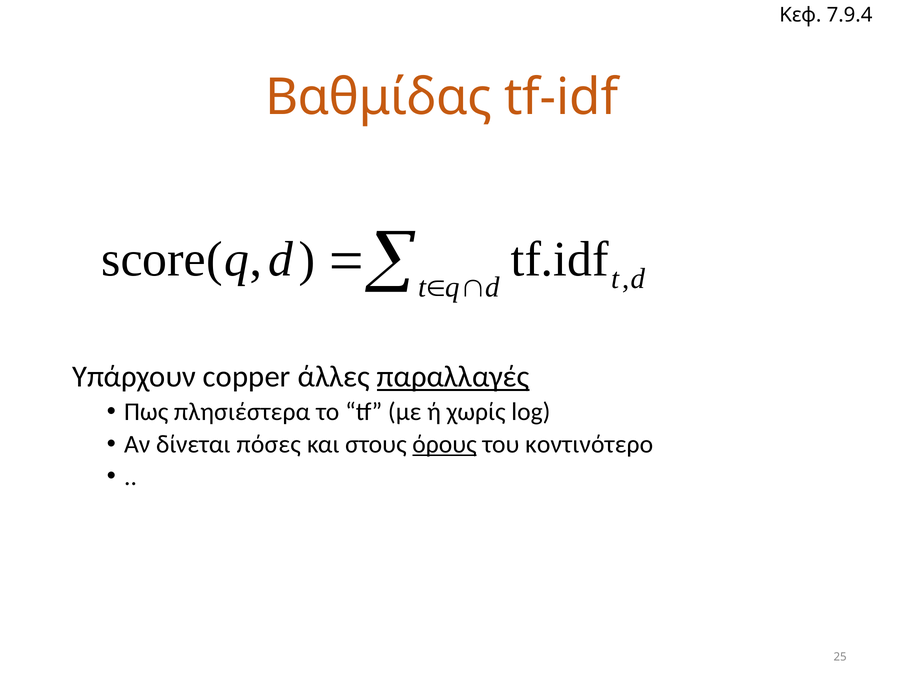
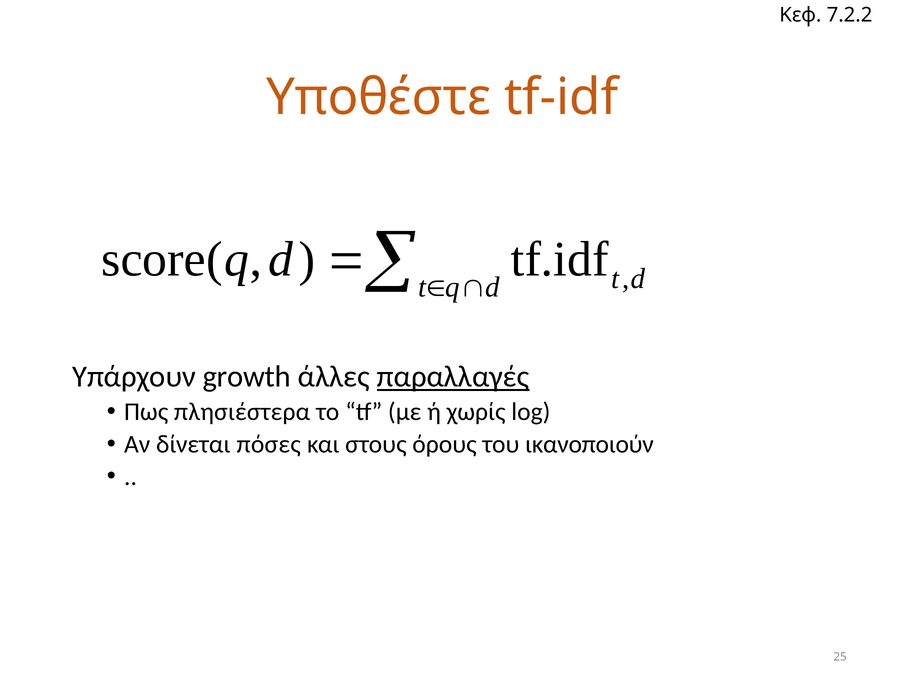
7.9.4: 7.9.4 -> 7.2.2 (850, 15)
Βαθμίδας: Βαθμίδας -> Υποθέστε (379, 97)
copper: copper -> growth (247, 377)
όρους underline: present -> none (445, 444)
κοντινότερο: κοντινότερο -> ικανοποιούν (589, 444)
